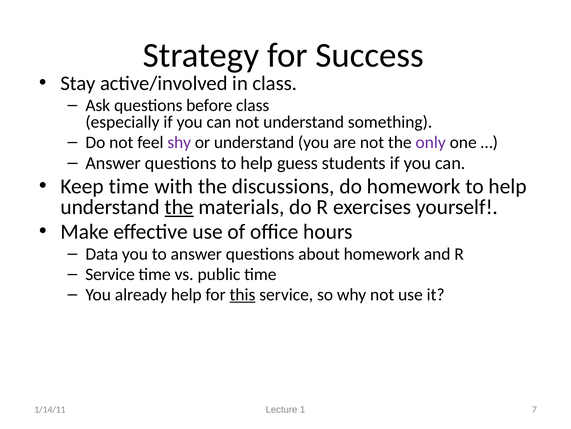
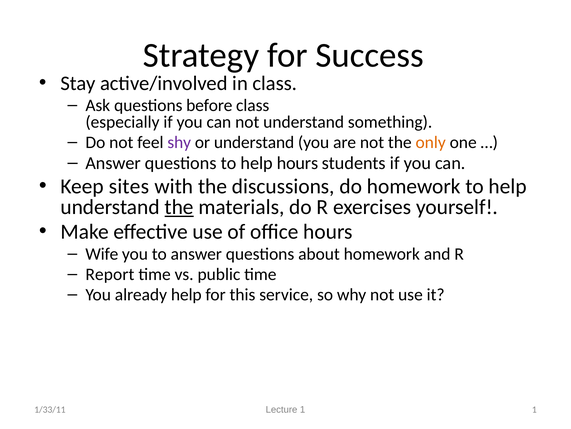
only colour: purple -> orange (431, 142)
help guess: guess -> hours (297, 163)
Keep time: time -> sites (129, 186)
Data: Data -> Wife (102, 254)
Service: Service -> Report (110, 274)
this underline: present -> none (242, 294)
1 7: 7 -> 1 (534, 409)
1/14/11: 1/14/11 -> 1/33/11 (50, 409)
